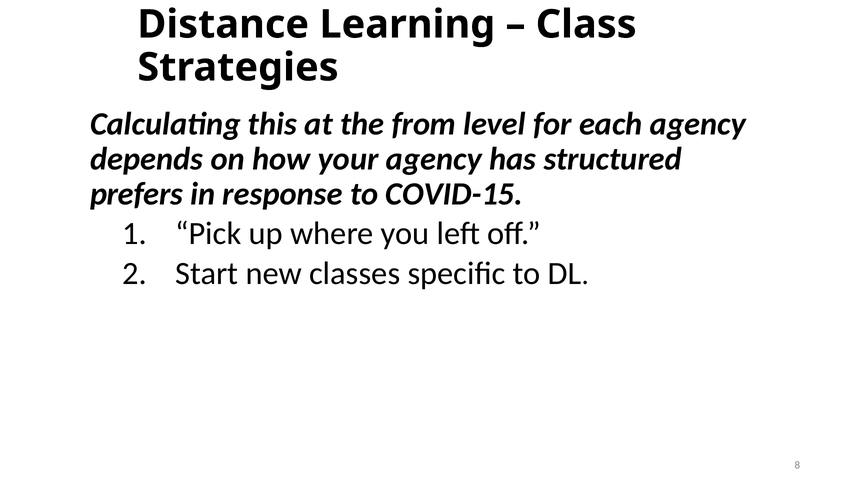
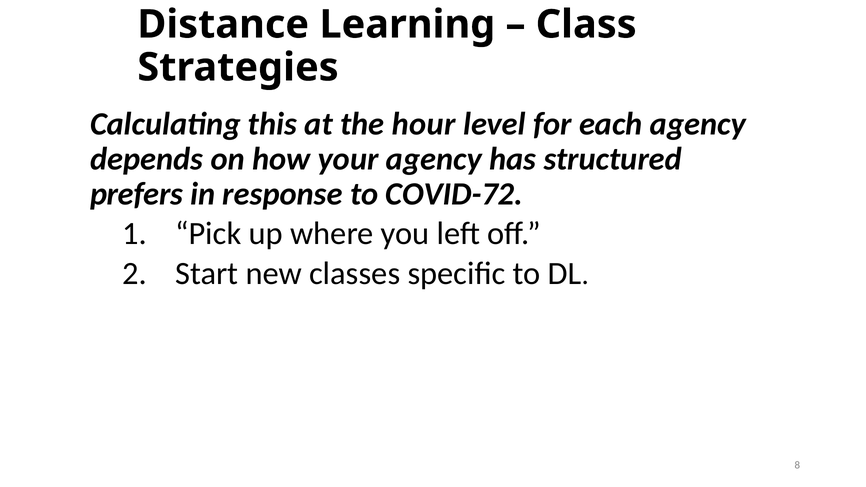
from: from -> hour (424, 124)
COVID-15: COVID-15 -> COVID-72 (454, 194)
